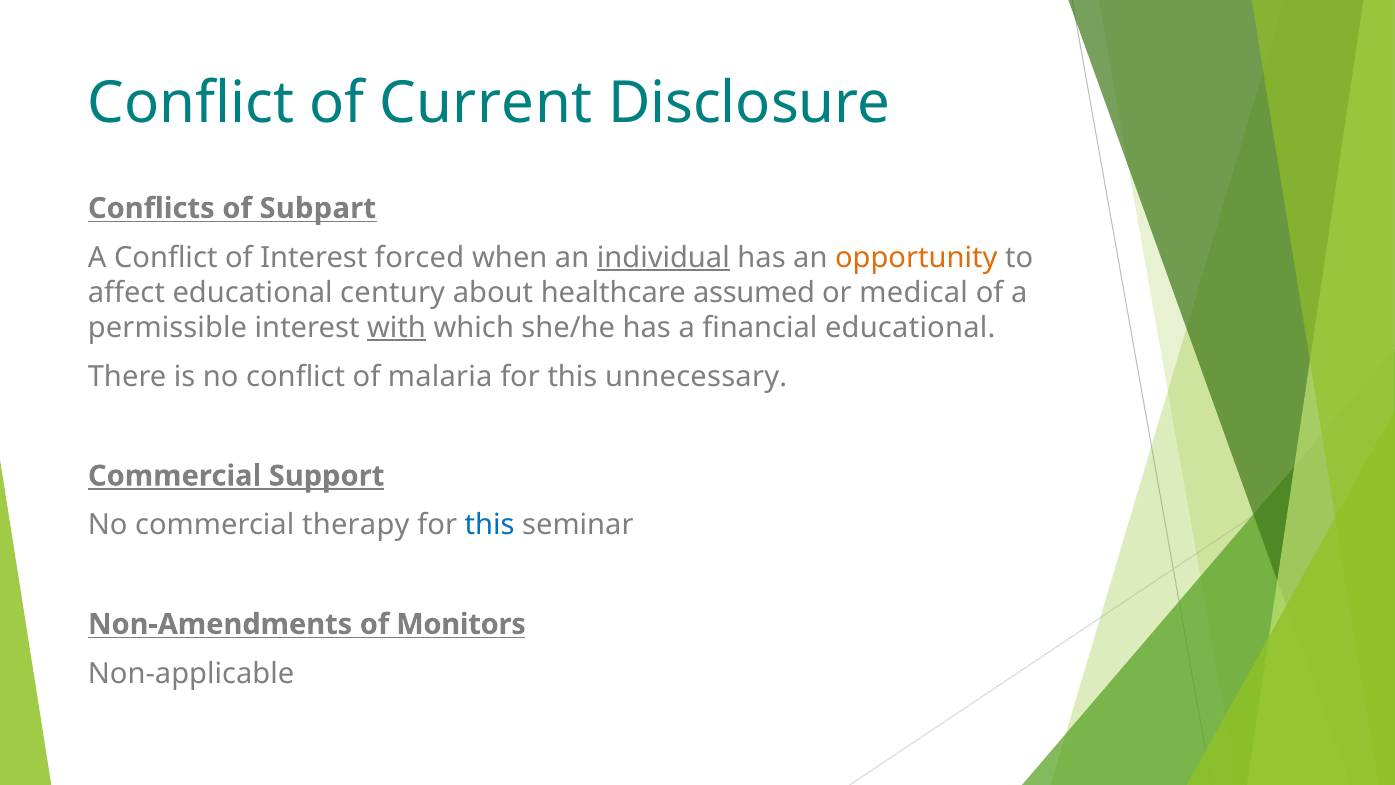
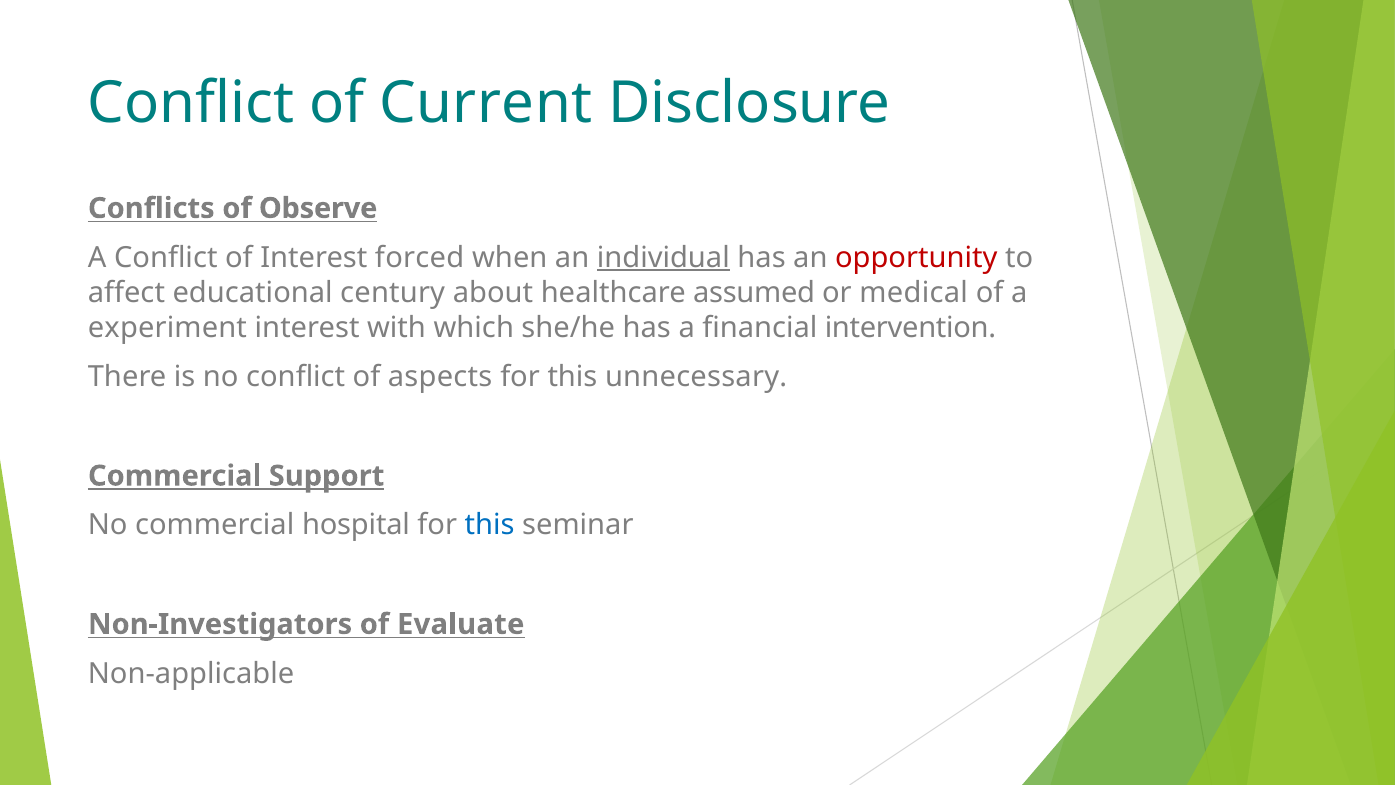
Subpart: Subpart -> Observe (318, 208)
opportunity colour: orange -> red (916, 258)
permissible: permissible -> experiment (167, 327)
with underline: present -> none (397, 327)
financial educational: educational -> intervention (910, 327)
malaria: malaria -> aspects (440, 377)
therapy: therapy -> hospital (356, 525)
Non-Amendments: Non-Amendments -> Non-Investigators (220, 624)
Monitors: Monitors -> Evaluate (461, 624)
